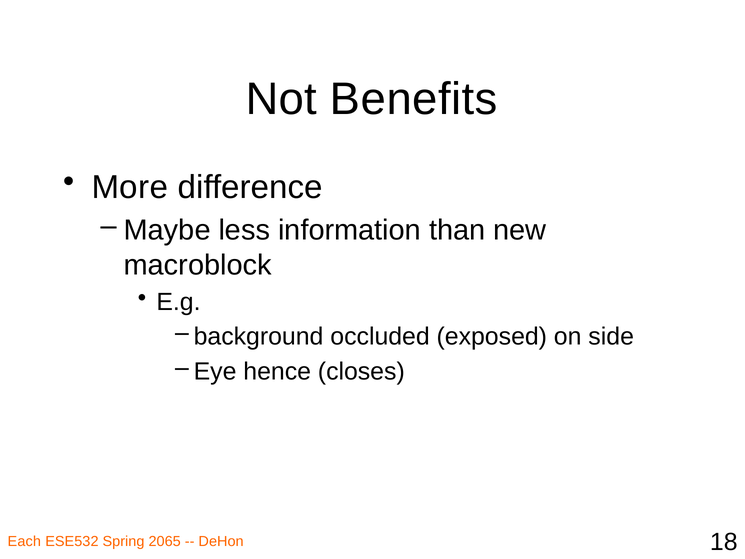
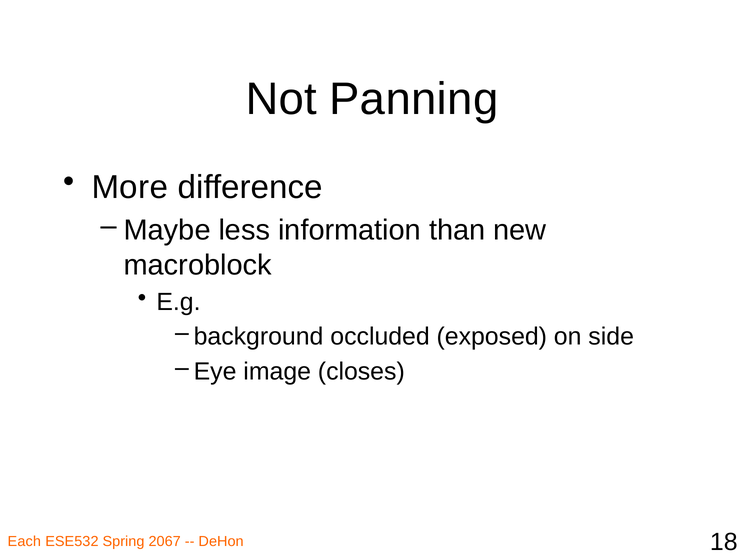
Benefits: Benefits -> Panning (414, 99)
hence: hence -> image (277, 371)
2065: 2065 -> 2067 (165, 541)
